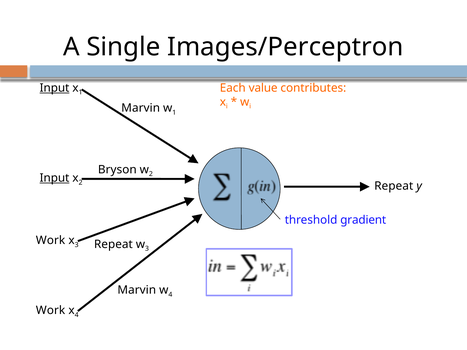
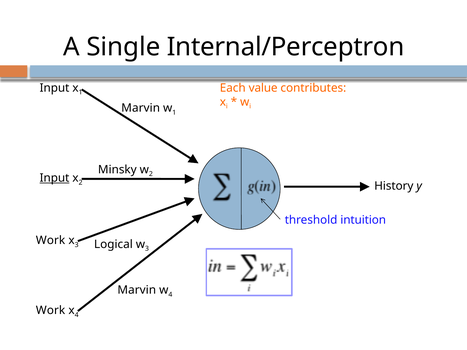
Images/Perceptron: Images/Perceptron -> Internal/Perceptron (286, 47)
Input underline: present -> none (54, 88)
Bryson: Bryson -> Minsky (117, 170)
Repeat: Repeat -> History (394, 186)
gradient: gradient -> intuition (363, 220)
Repeat: Repeat -> Logical (113, 244)
